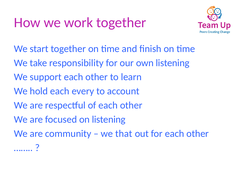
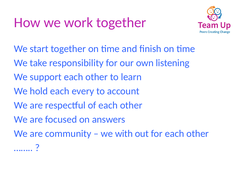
on listening: listening -> answers (109, 119)
that: that -> with (124, 133)
